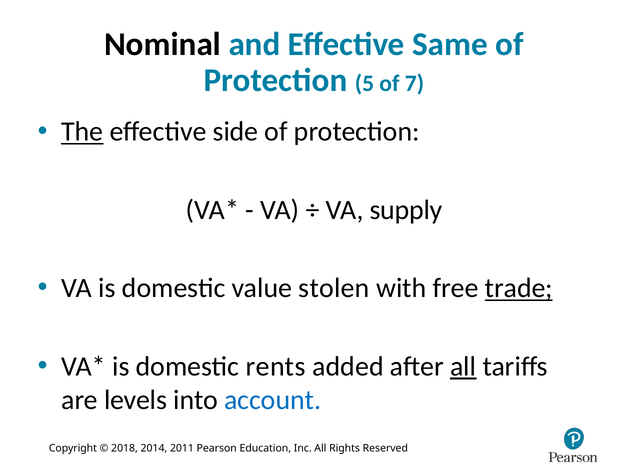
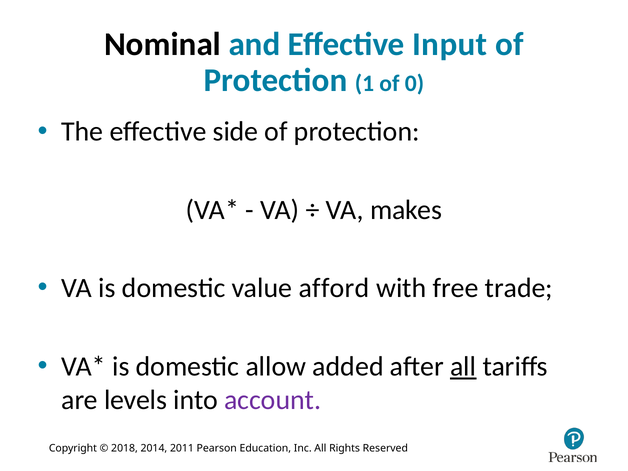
Same: Same -> Input (450, 45)
5: 5 -> 1 (364, 83)
7: 7 -> 0 (414, 83)
The underline: present -> none (82, 132)
supply: supply -> makes (406, 210)
stolen: stolen -> afford (334, 288)
trade underline: present -> none (519, 288)
rents: rents -> allow (276, 366)
account colour: blue -> purple (273, 400)
